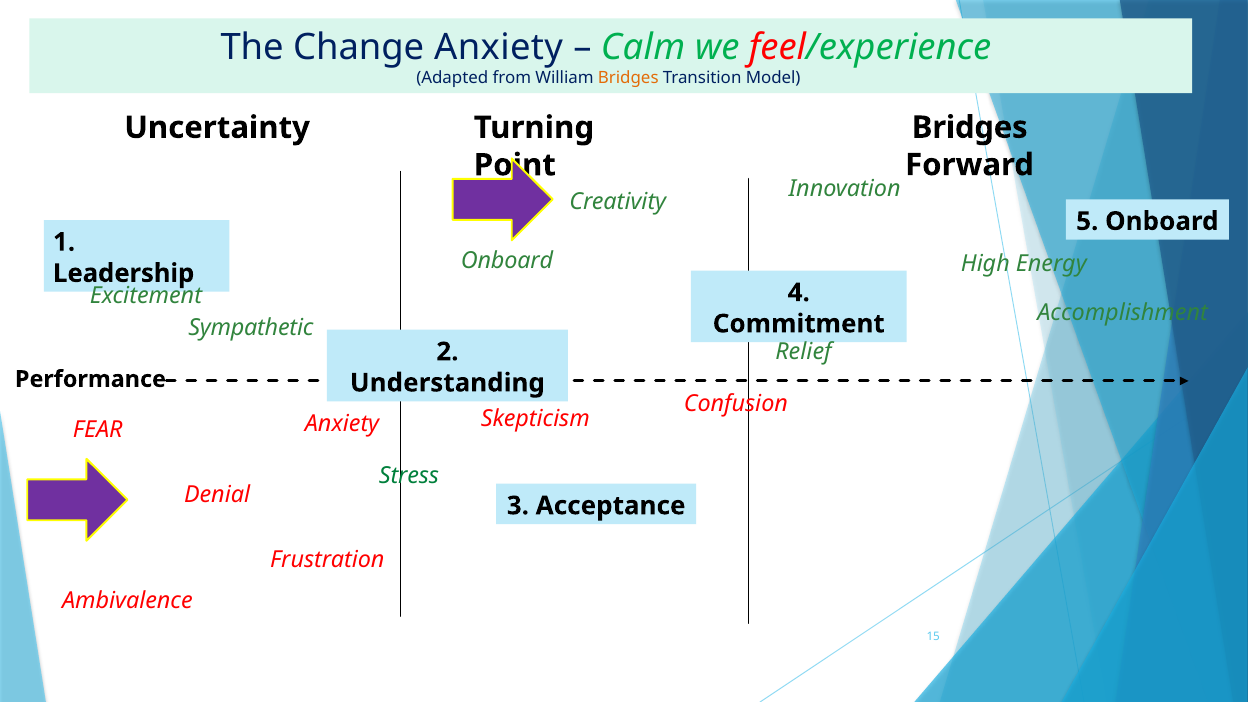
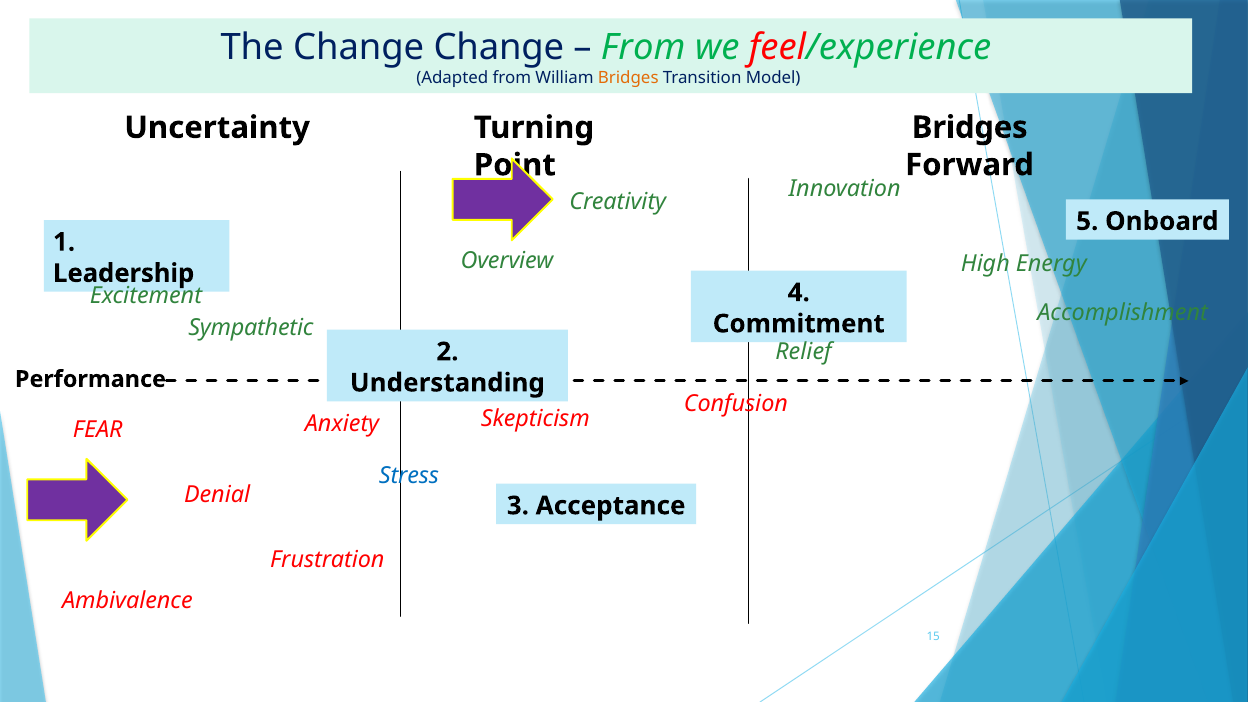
Change Anxiety: Anxiety -> Change (499, 47)
Calm: Calm -> From (643, 47)
Onboard: Onboard -> Overview (507, 261)
Stress colour: green -> blue (409, 475)
